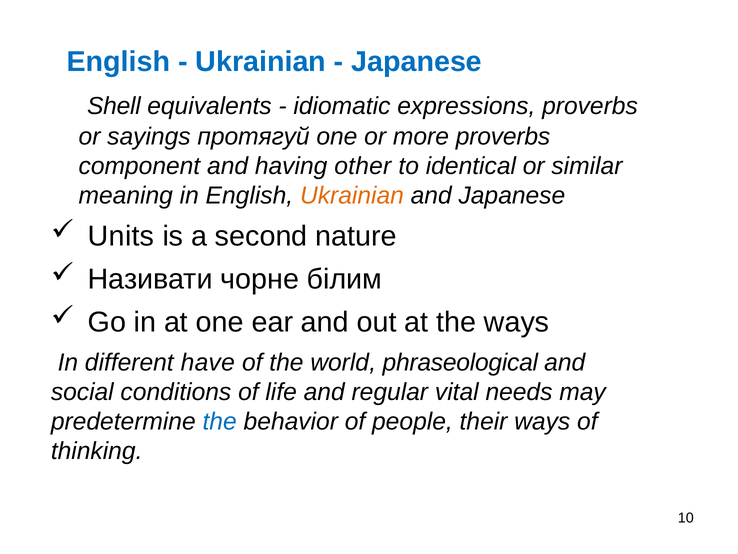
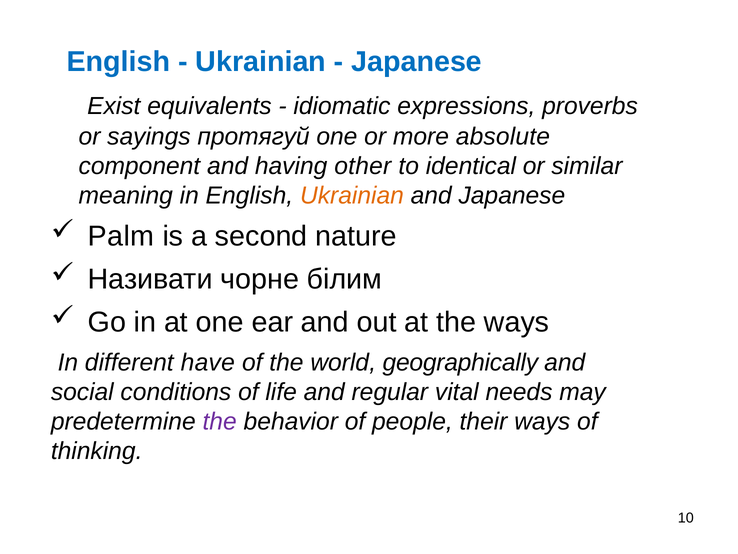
Shell: Shell -> Exist (114, 106)
more proverbs: proverbs -> absolute (503, 136)
Units: Units -> Palm (121, 236)
phraseological: phraseological -> geographically (460, 362)
the colour: blue -> purple (220, 421)
